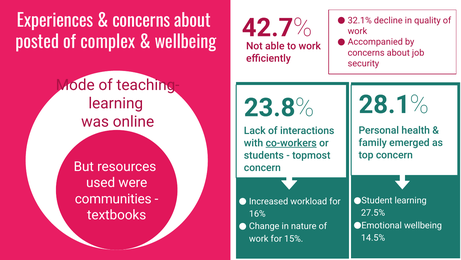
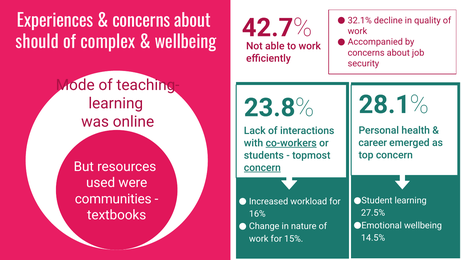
posted: posted -> should (37, 42)
family: family -> career (373, 142)
concern underline: none -> present (262, 167)
